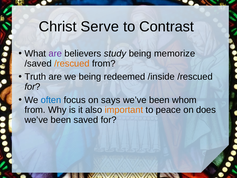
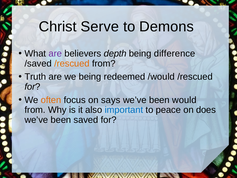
Contrast: Contrast -> Demons (167, 27)
study: study -> depth (115, 53)
memorize: memorize -> difference (175, 53)
/inside: /inside -> /would (161, 77)
often colour: blue -> orange (51, 100)
whom: whom -> would (184, 100)
important colour: orange -> blue (124, 110)
